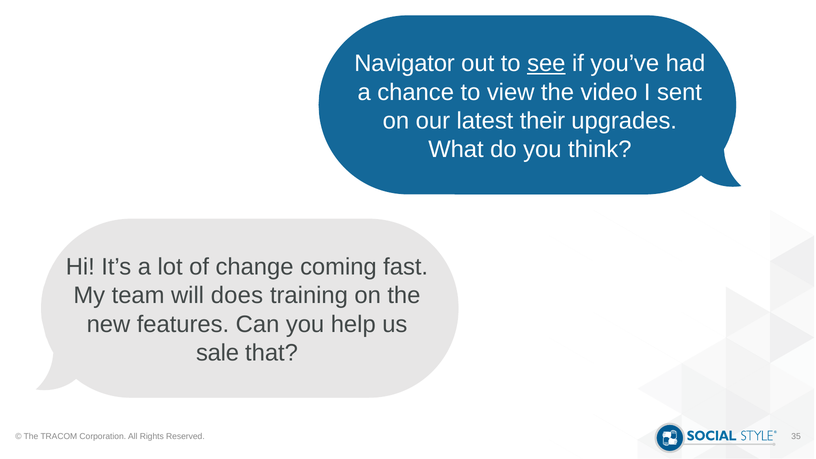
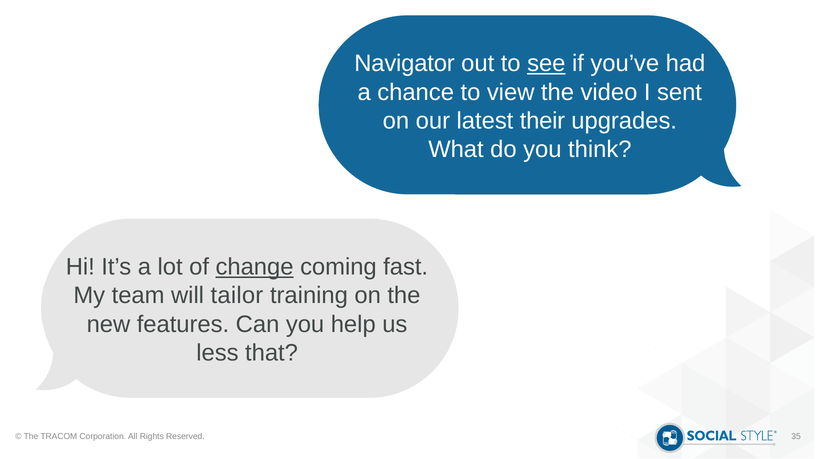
change underline: none -> present (255, 267)
does: does -> tailor (237, 296)
sale: sale -> less (217, 353)
